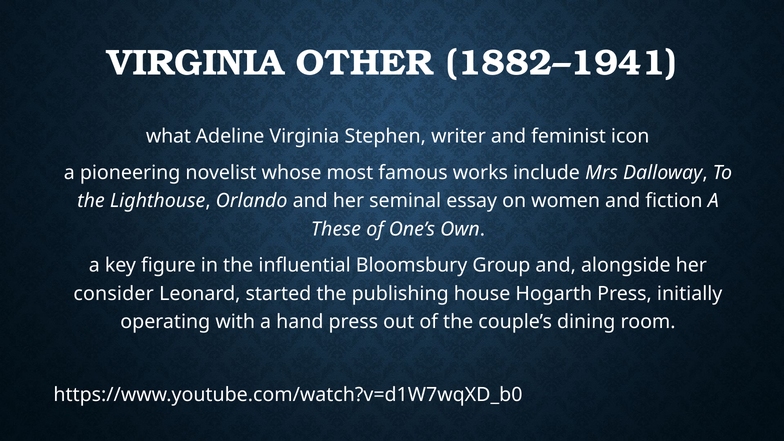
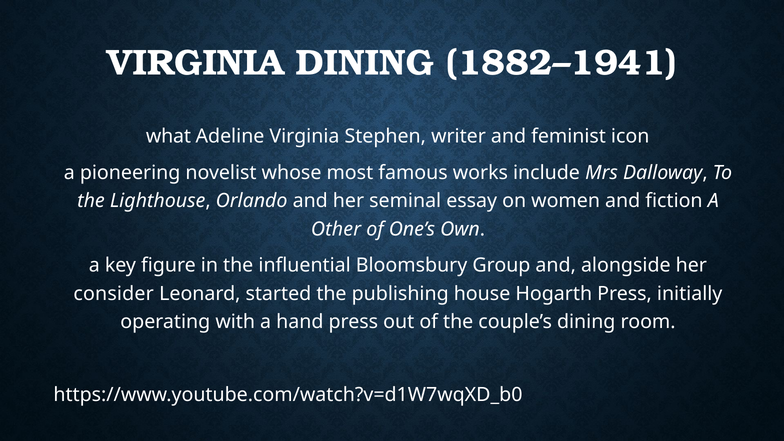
VIRGINIA OTHER: OTHER -> DINING (365, 63)
These: These -> Other (336, 229)
